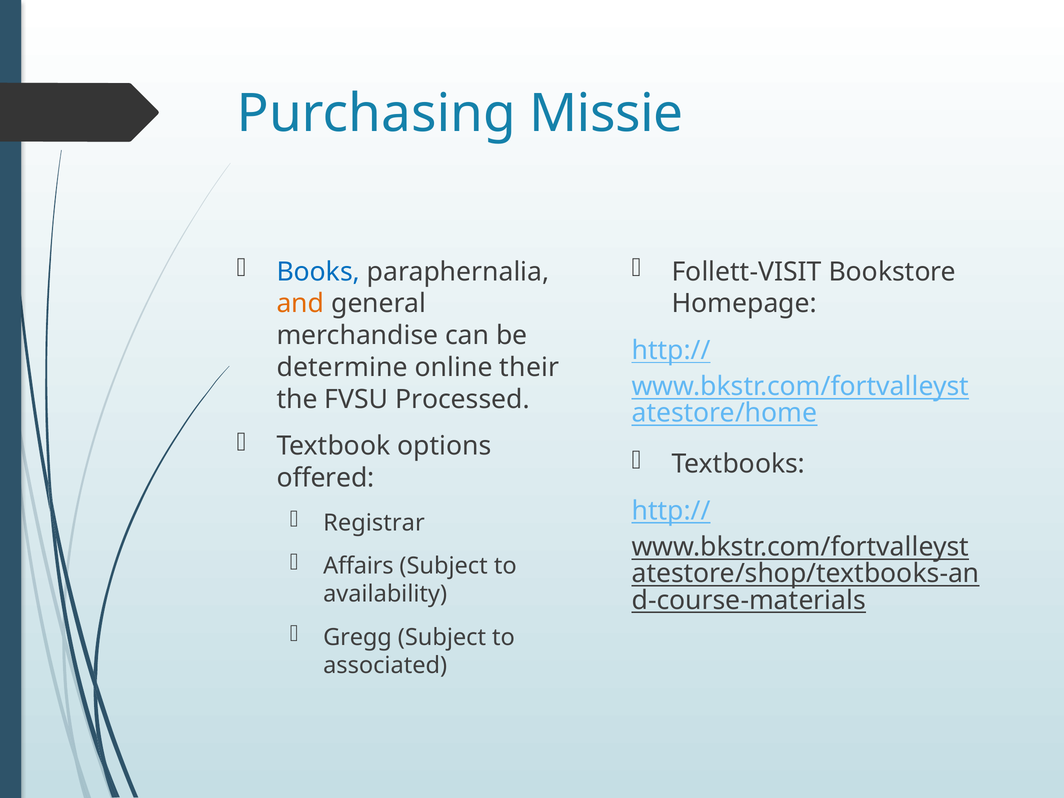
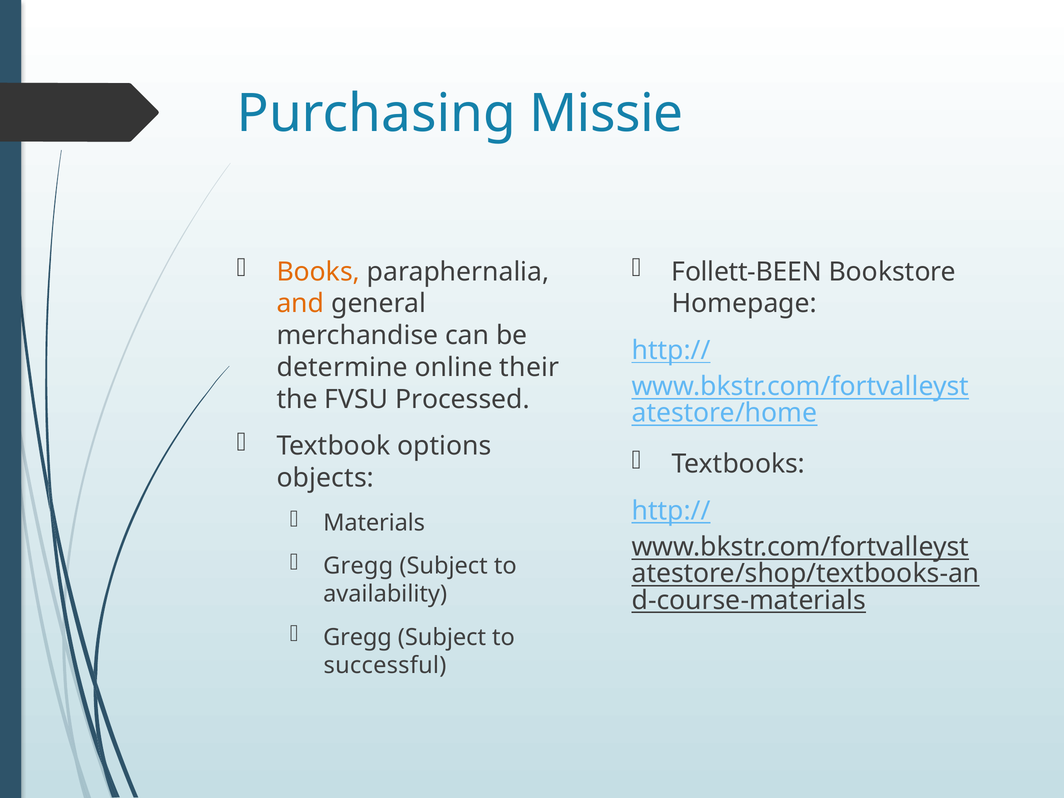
Books colour: blue -> orange (318, 272)
Follett-VISIT: Follett-VISIT -> Follett-BEEN (747, 272)
offered: offered -> objects (325, 478)
Registrar: Registrar -> Materials (374, 523)
Affairs: Affairs -> Gregg (358, 566)
associated: associated -> successful (385, 666)
